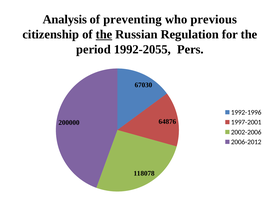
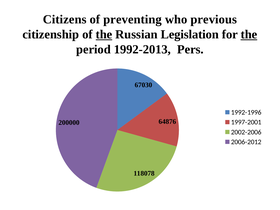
Analysis: Analysis -> Citizens (65, 19)
Regulation: Regulation -> Legislation (190, 34)
the underline: none -> present (249, 34)
1992-2055: 1992-2055 -> 1992-2013 (142, 49)
